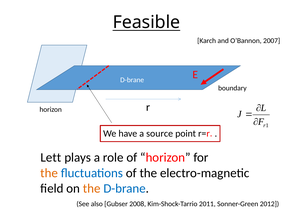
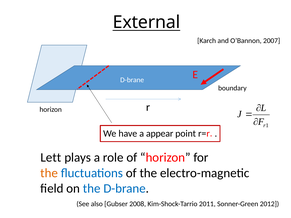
Feasible: Feasible -> External (146, 22)
source: source -> appear (160, 134)
the colour: orange -> blue (92, 189)
